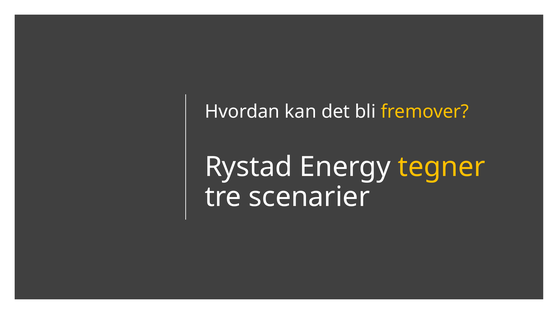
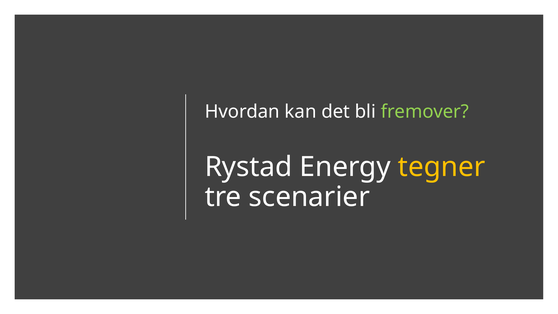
fremover colour: yellow -> light green (425, 112)
